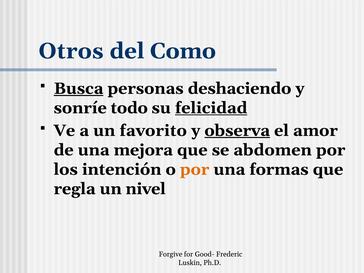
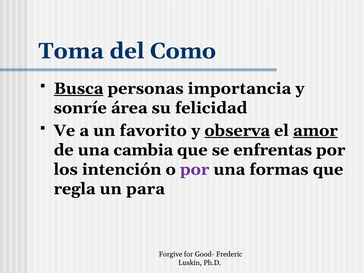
Otros: Otros -> Toma (71, 51)
deshaciendo: deshaciendo -> importancia (239, 88)
todo: todo -> área (129, 108)
felicidad underline: present -> none (211, 108)
amor underline: none -> present (315, 131)
mejora: mejora -> cambia (143, 150)
abdomen: abdomen -> enfrentas (273, 150)
por colour: orange -> purple (195, 169)
nivel: nivel -> para (145, 189)
